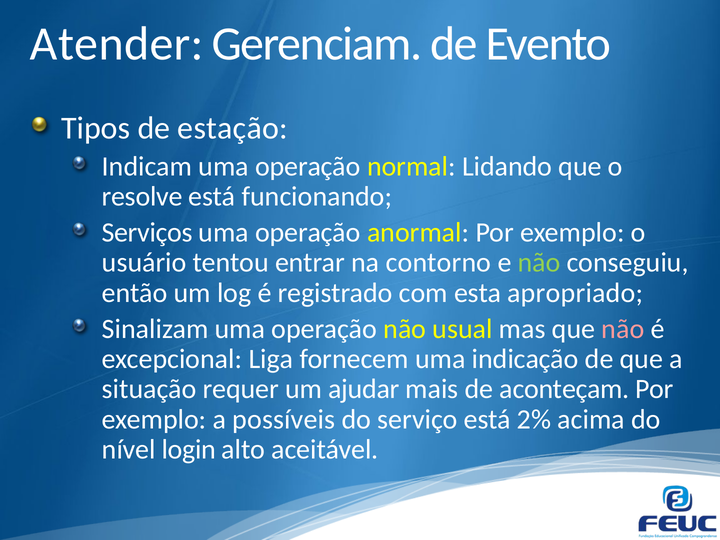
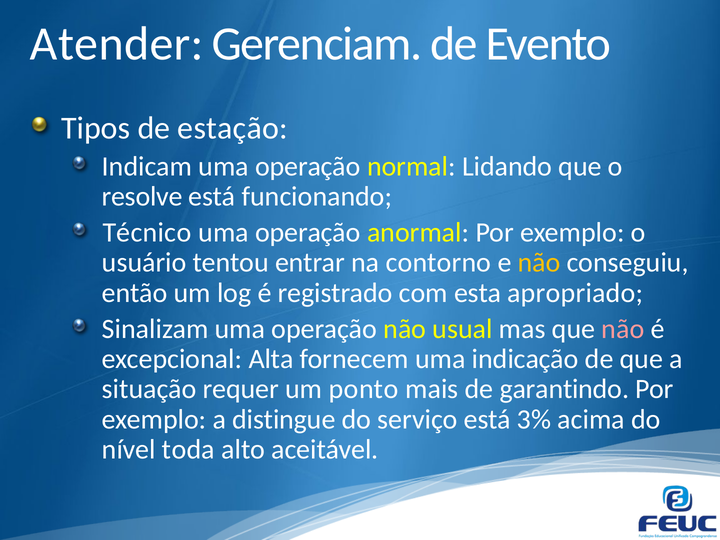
Serviços: Serviços -> Técnico (147, 232)
não colour: light green -> yellow (539, 263)
Liga: Liga -> Alta (271, 359)
ajudar: ajudar -> ponto (364, 389)
aconteçam: aconteçam -> garantindo (564, 389)
possíveis: possíveis -> distingue (284, 419)
2%: 2% -> 3% (534, 419)
login: login -> toda (188, 450)
